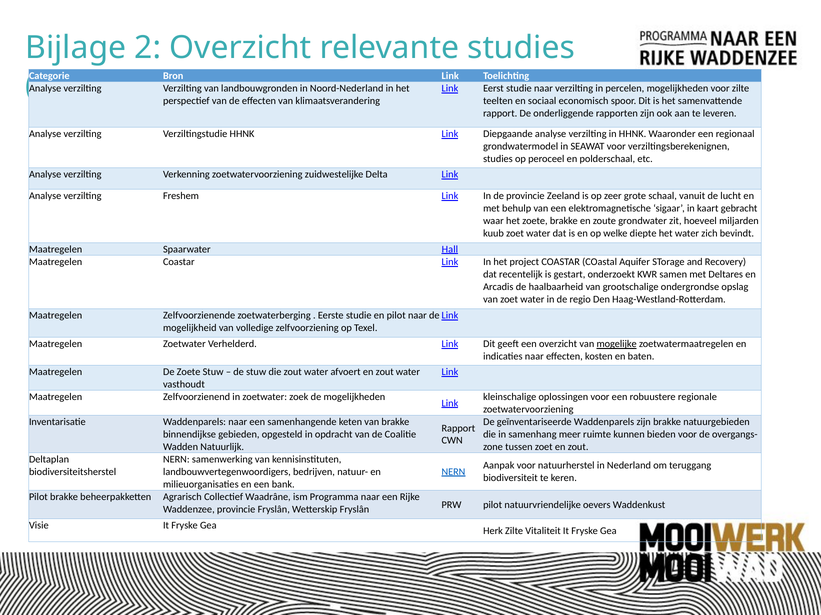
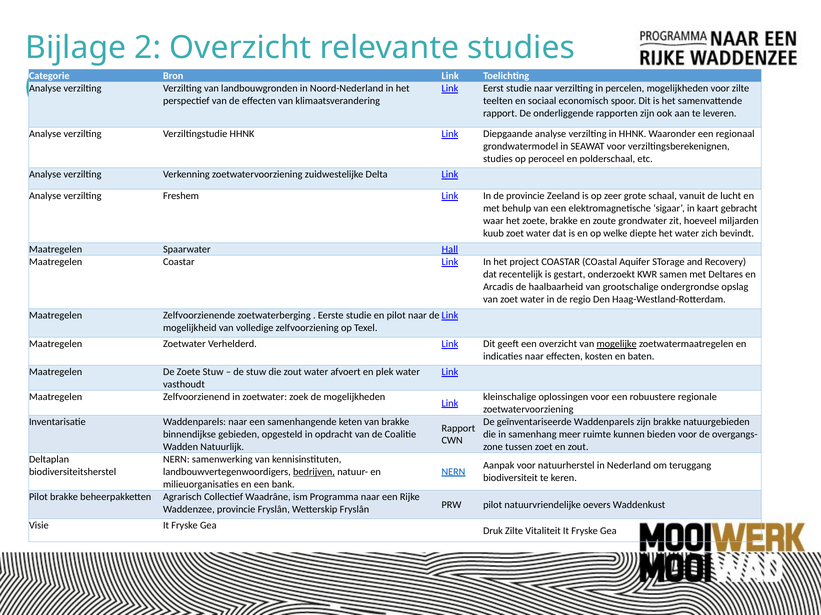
afvoert en zout: zout -> plek (385, 372)
bedrijven underline: none -> present (314, 473)
Herk: Herk -> Druk (493, 531)
